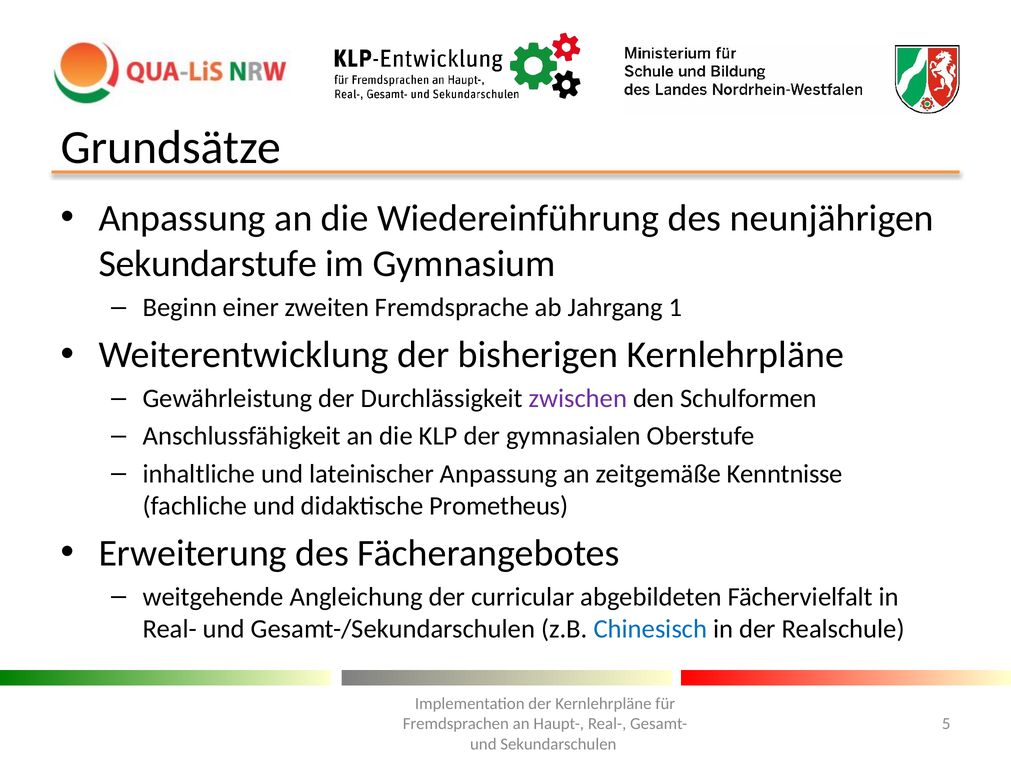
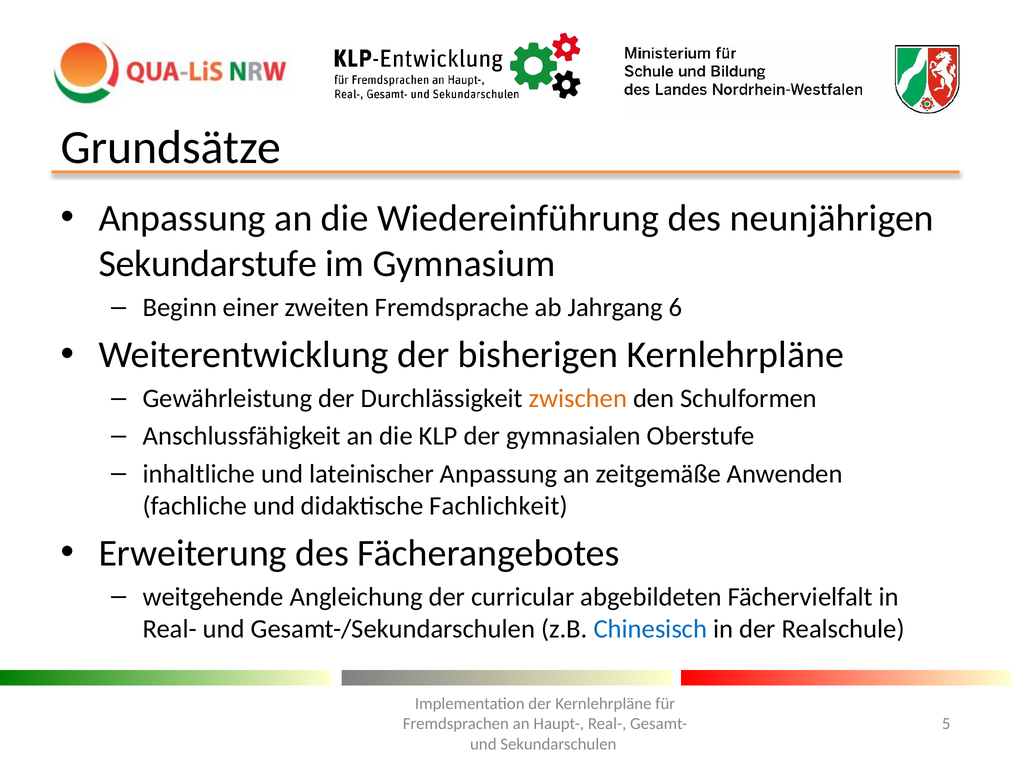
1: 1 -> 6 (676, 308)
zwischen colour: purple -> orange (578, 399)
Kenntnisse: Kenntnisse -> Anwenden (785, 474)
Prometheus: Prometheus -> Fachlichkeit (499, 506)
